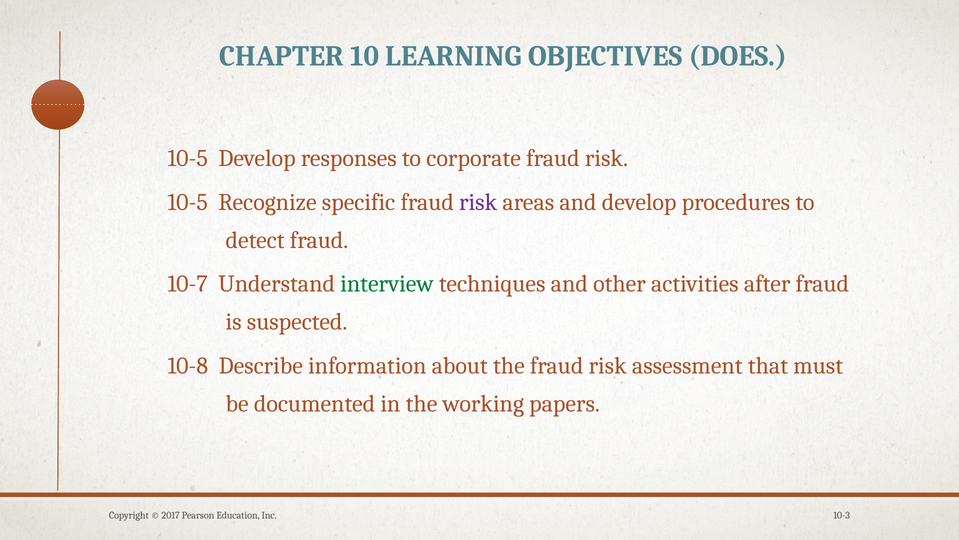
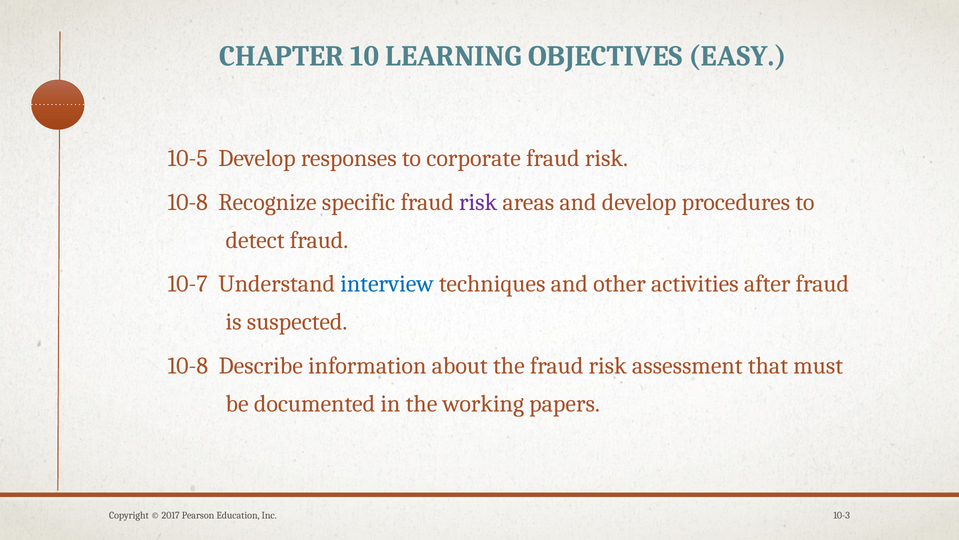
DOES: DOES -> EASY (738, 56)
10-5: 10-5 -> 10-8 (188, 202)
interview colour: green -> blue (387, 284)
